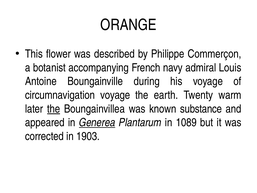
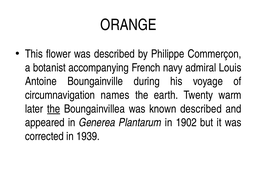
circumnavigation voyage: voyage -> names (115, 95)
known substance: substance -> described (201, 109)
Generea underline: present -> none (97, 122)
1089: 1089 -> 1902 (186, 122)
1903: 1903 -> 1939 (88, 136)
